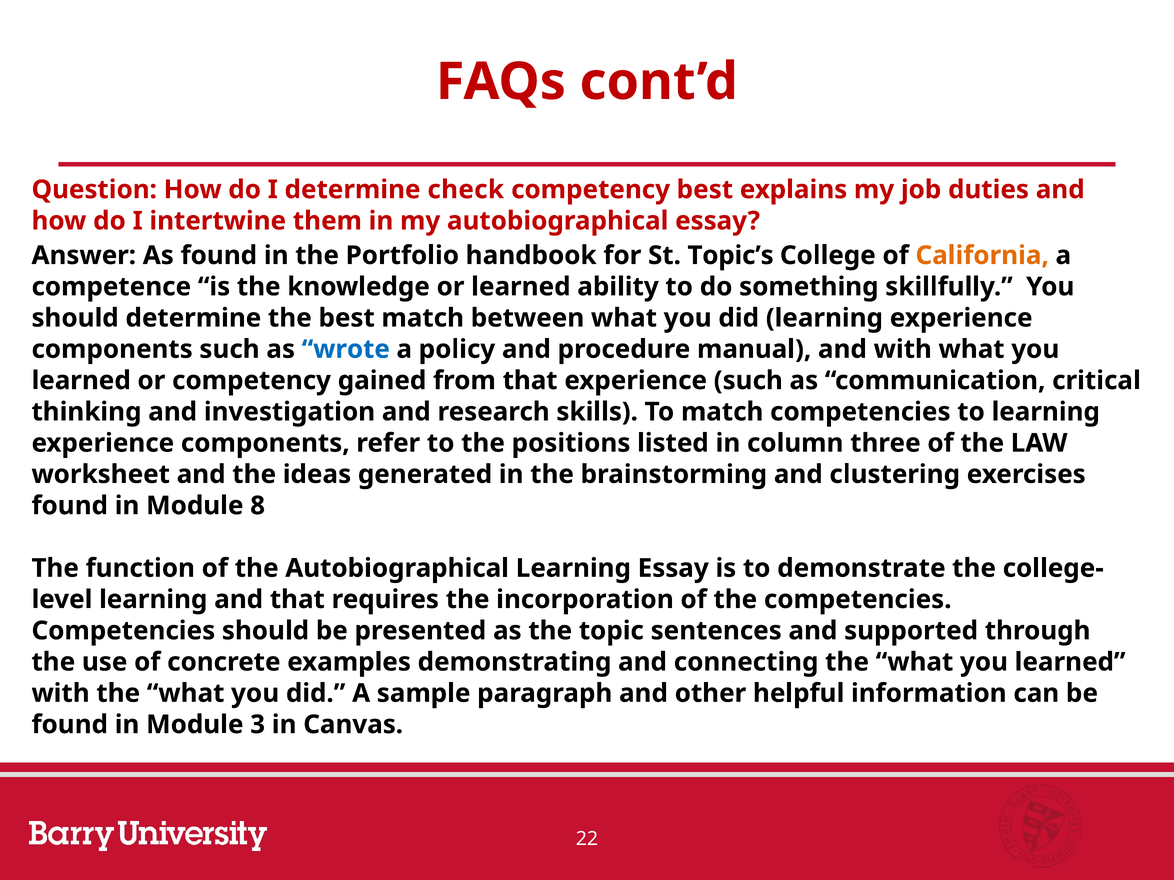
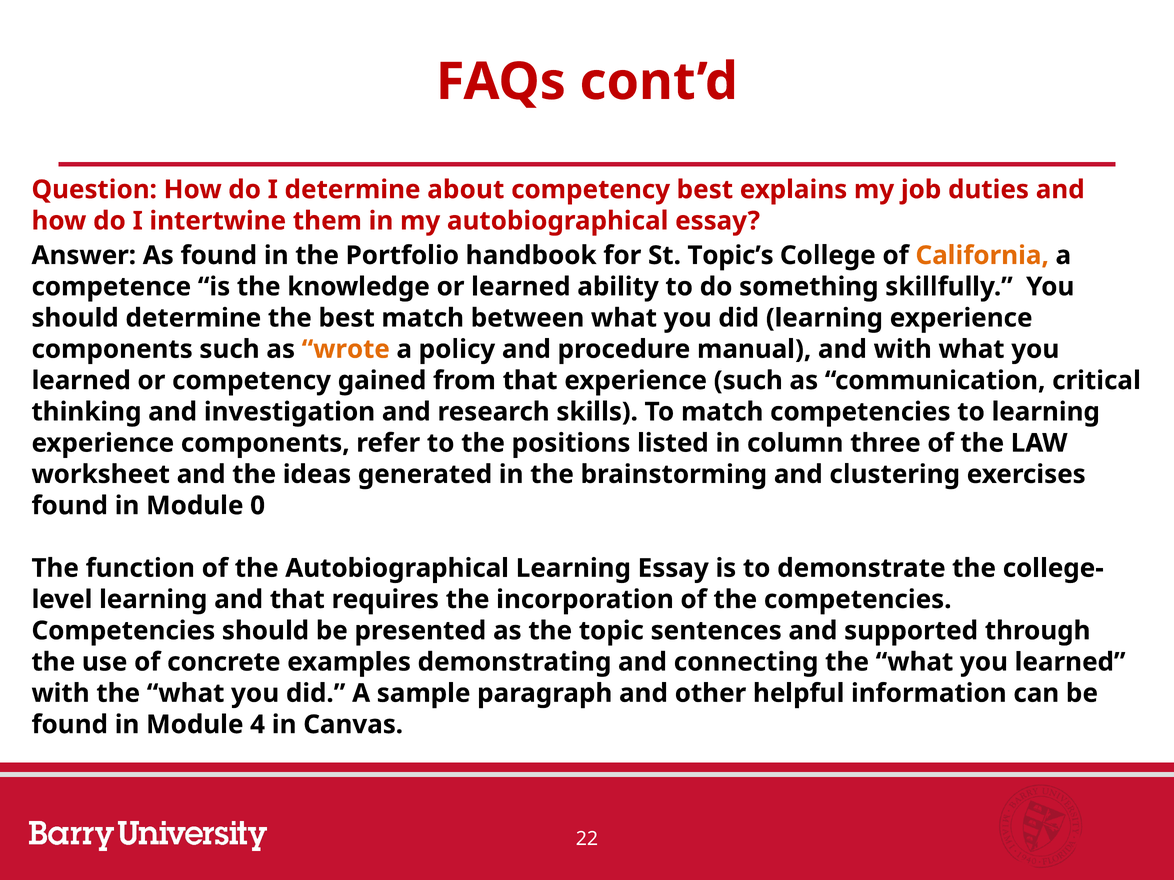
check: check -> about (466, 190)
wrote colour: blue -> orange (346, 349)
8: 8 -> 0 (258, 506)
3: 3 -> 4 (258, 725)
